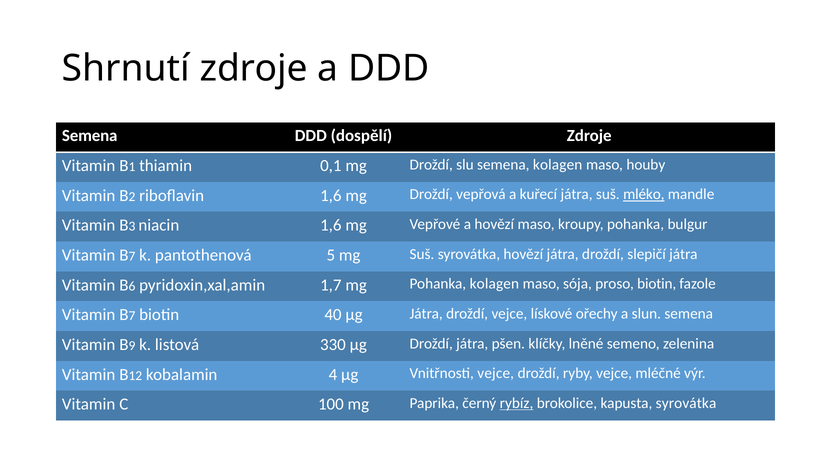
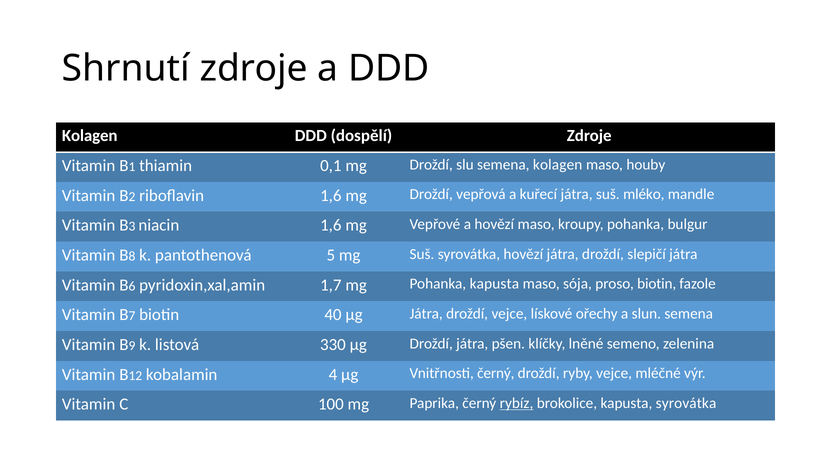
Semena: Semena -> Kolagen (90, 136)
mléko underline: present -> none (644, 195)
7: 7 -> 8 (132, 256)
Pohanka kolagen: kolagen -> kapusta (494, 284)
Vnitřnosti vejce: vejce -> černý (496, 374)
